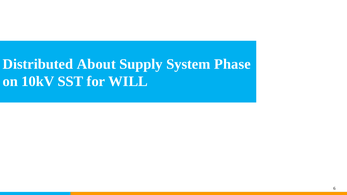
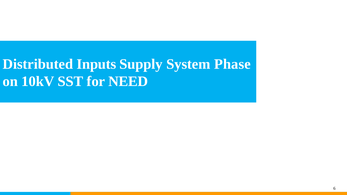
About: About -> Inputs (96, 64)
WILL: WILL -> NEED (128, 81)
